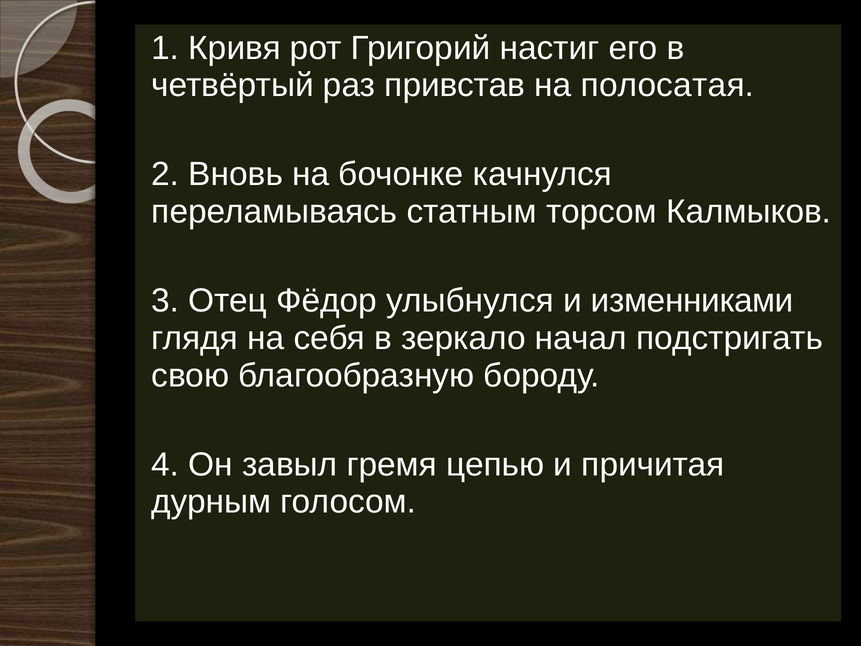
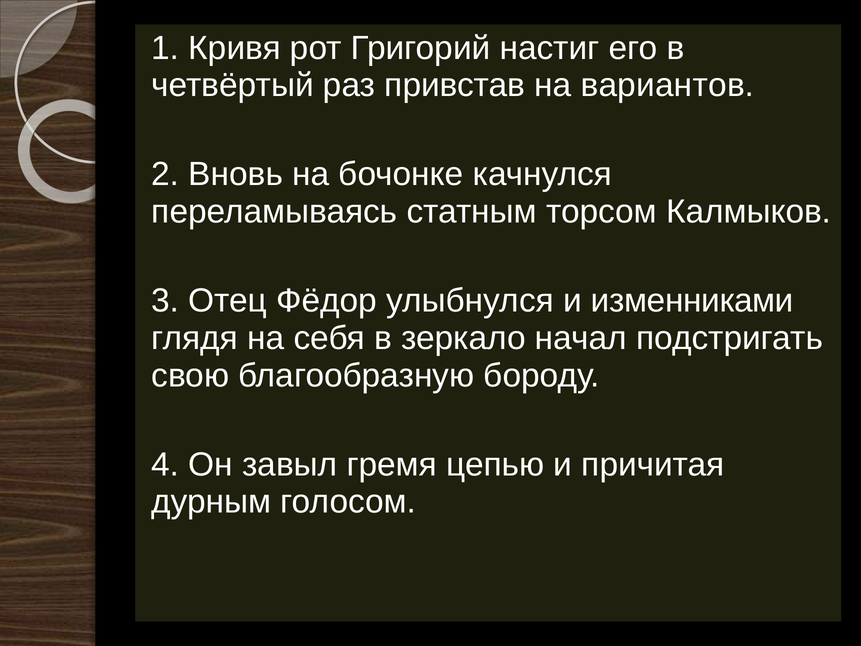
полосатая: полосатая -> вариантов (667, 85)
